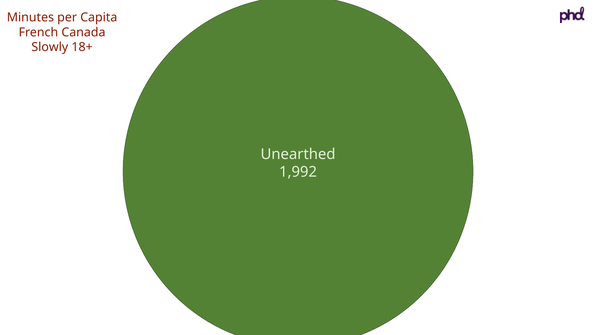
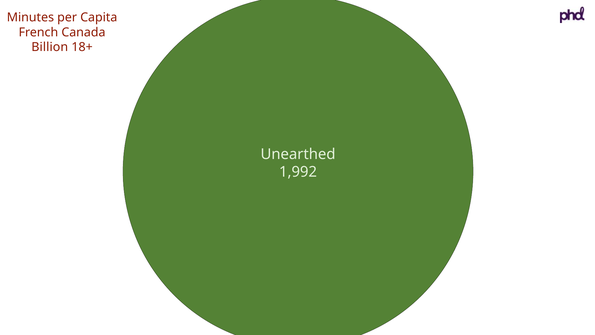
Slowly: Slowly -> Billion (50, 47)
